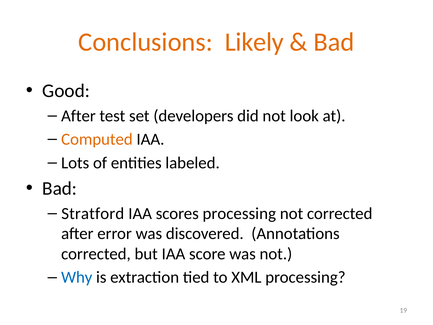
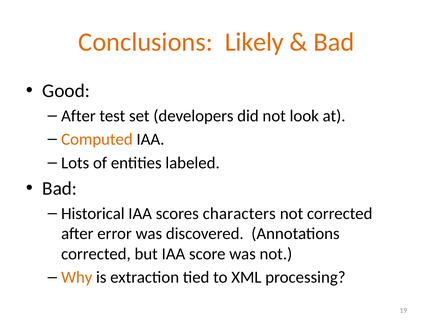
Stratford: Stratford -> Historical (93, 213)
scores processing: processing -> characters (239, 213)
Why colour: blue -> orange (77, 277)
